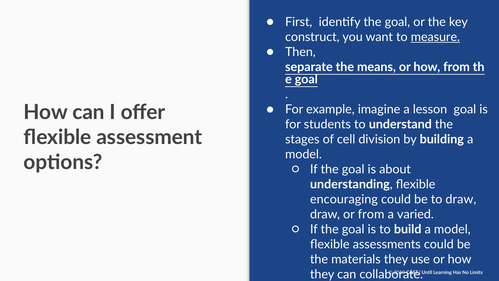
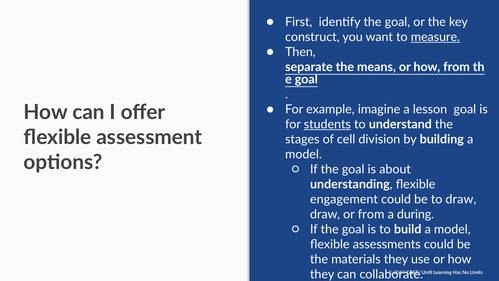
students underline: none -> present (327, 124)
encouraging: encouraging -> engagement (344, 199)
varied: varied -> during (416, 214)
